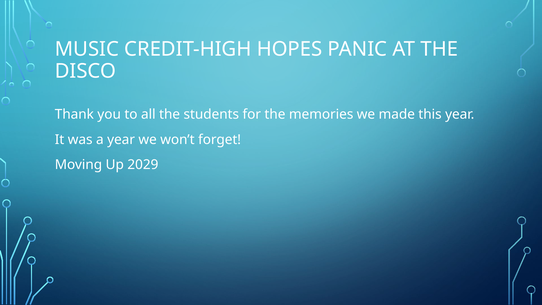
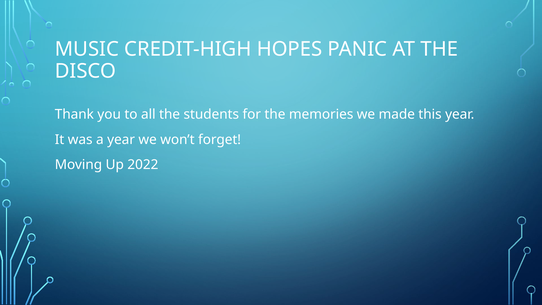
2029: 2029 -> 2022 (143, 165)
